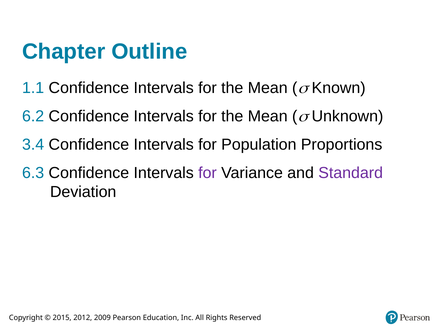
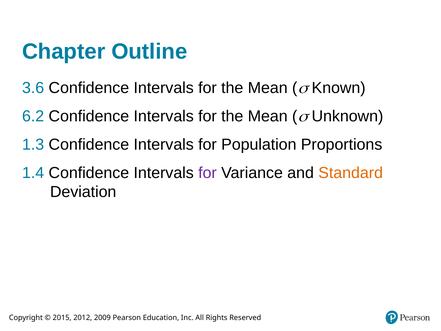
1.1: 1.1 -> 3.6 (33, 88)
3.4: 3.4 -> 1.3 (33, 144)
6.3: 6.3 -> 1.4 (33, 173)
Standard colour: purple -> orange (351, 173)
